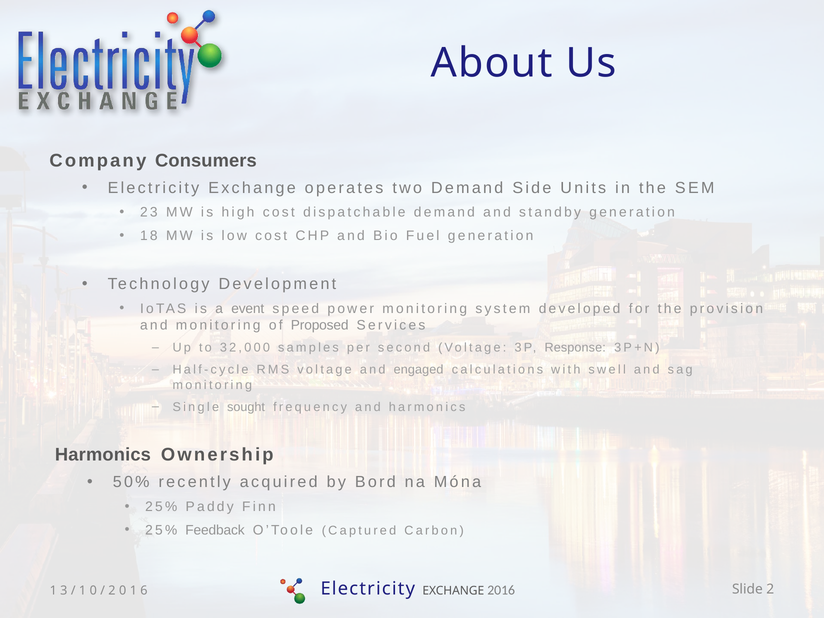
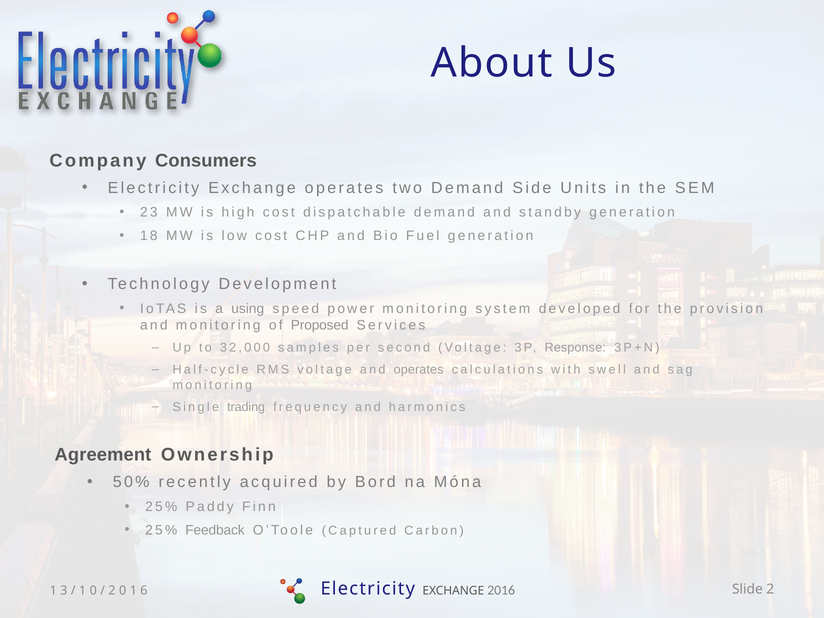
event: event -> using (248, 309)
and engaged: engaged -> operates (419, 370)
sought: sought -> trading (246, 407)
Harmonics: Harmonics -> Agreement (103, 455)
